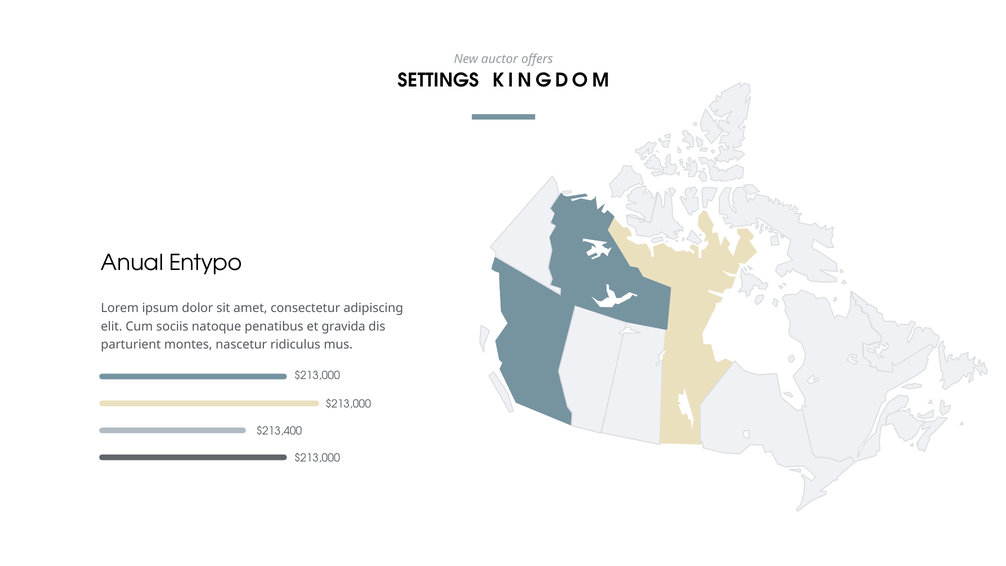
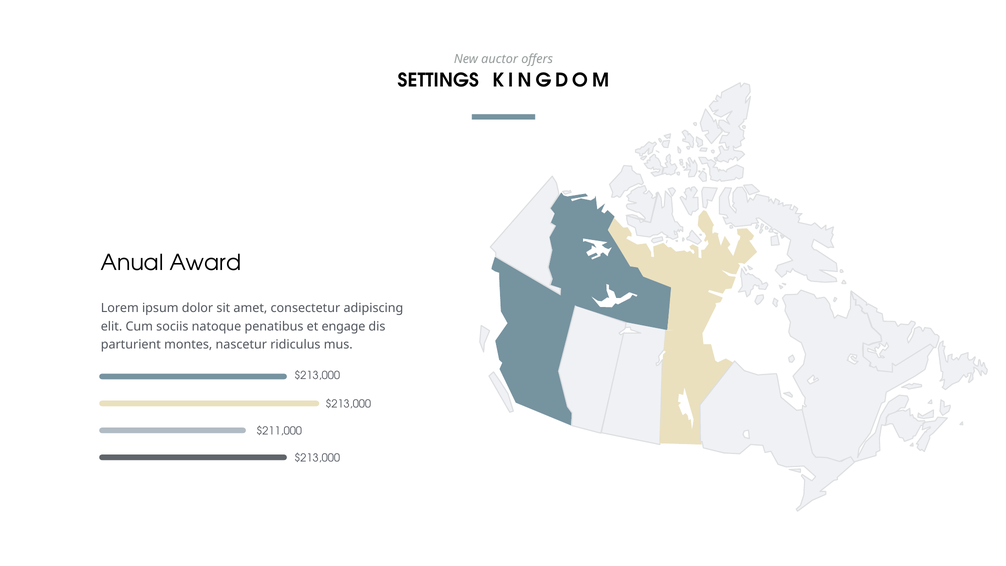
Entypo: Entypo -> Award (205, 263)
gravida: gravida -> engage (343, 326)
$213,400: $213,400 -> $211,000 (279, 431)
